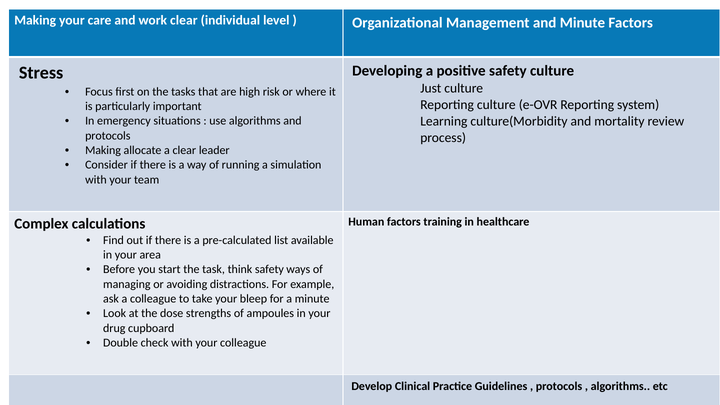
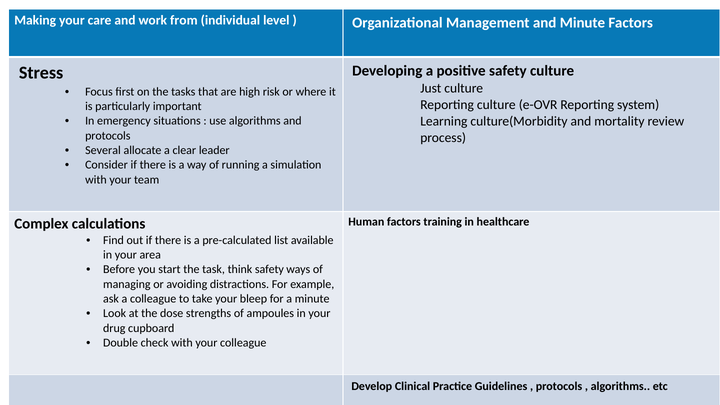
work clear: clear -> from (184, 20)
Making: Making -> Several (103, 150)
